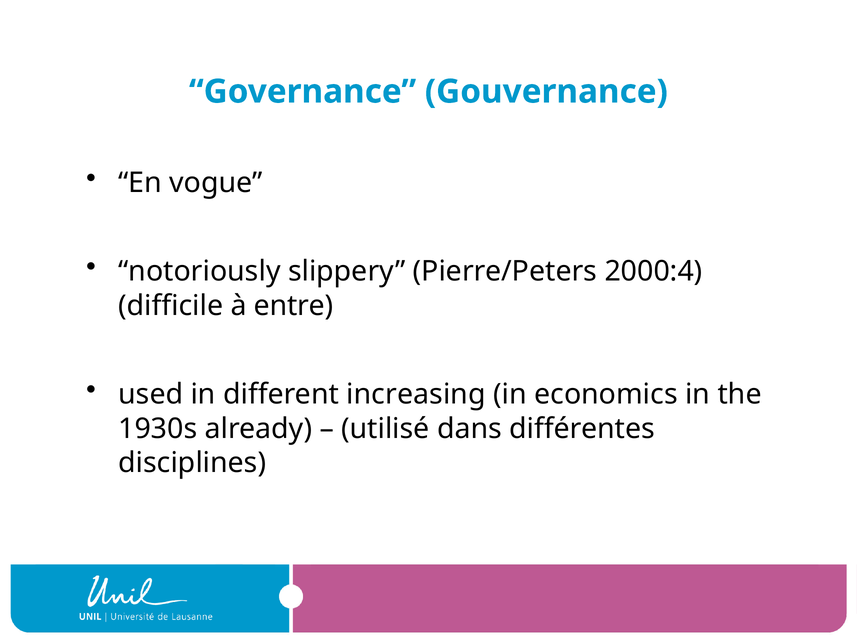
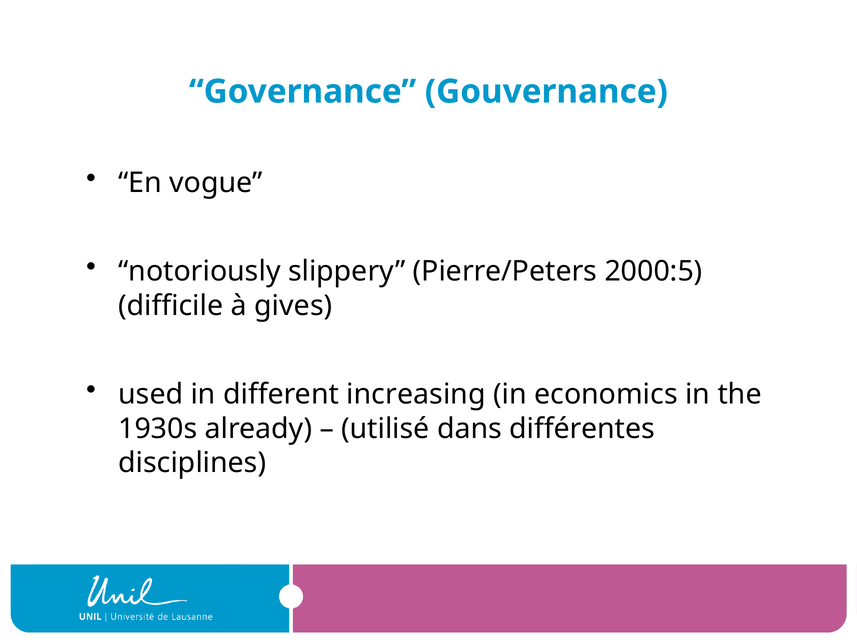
2000:4: 2000:4 -> 2000:5 (654, 271)
entre: entre -> gives (293, 306)
